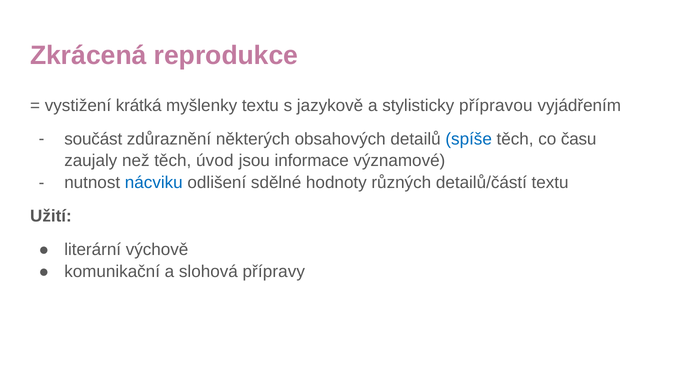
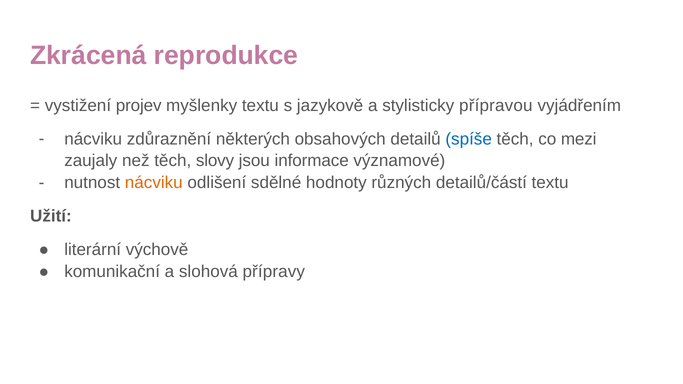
krátká: krátká -> projev (139, 106)
součást: součást -> nácviku (93, 139)
času: času -> mezi (579, 139)
úvod: úvod -> slovy (215, 161)
nácviku colour: blue -> orange (154, 183)
